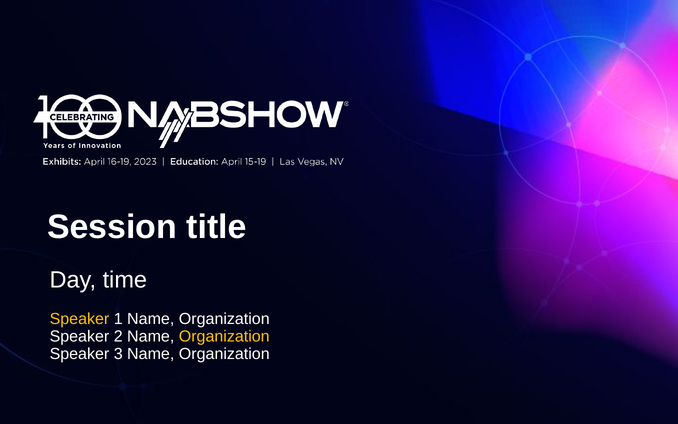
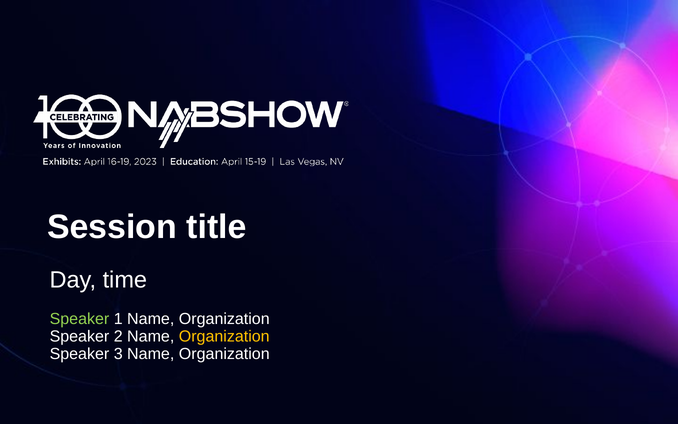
Speaker colour: yellow -> light green (79, 319)
